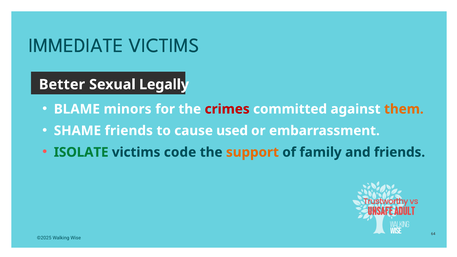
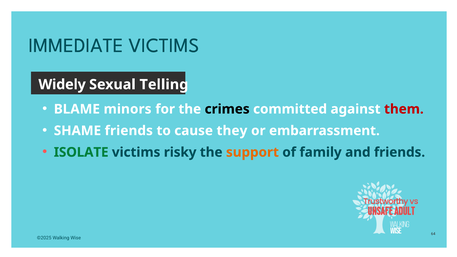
Better: Better -> Widely (62, 85)
Legally: Legally -> Telling (164, 85)
crimes colour: red -> black (227, 109)
them colour: orange -> red (404, 109)
used: used -> they (232, 131)
code: code -> risky (180, 152)
